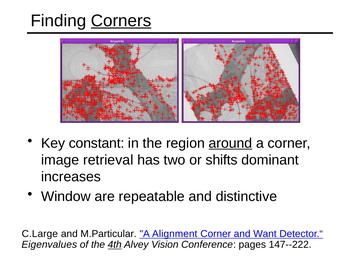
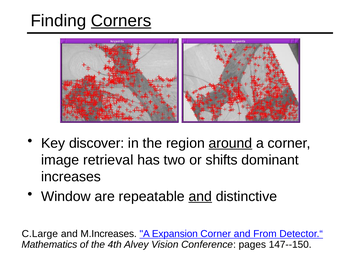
constant: constant -> discover (97, 143)
and underline: none -> present (200, 196)
M.Particular: M.Particular -> M.Increases (109, 234)
Alignment: Alignment -> Expansion (175, 234)
Want: Want -> From (265, 234)
Eigenvalues: Eigenvalues -> Mathematics (49, 245)
4th underline: present -> none (115, 245)
147--222: 147--222 -> 147--150 (290, 245)
